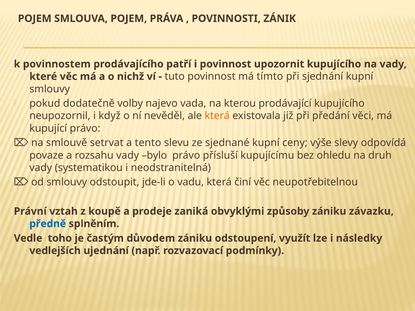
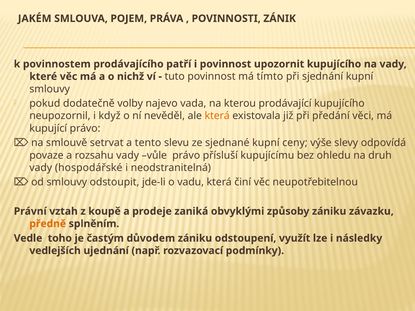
POJEM: POJEM -> JAKÉM (35, 19)
bylo: bylo -> vůle (154, 155)
systematikou: systematikou -> hospodářské (89, 168)
předně colour: blue -> orange (48, 224)
